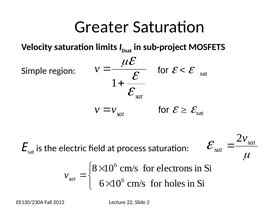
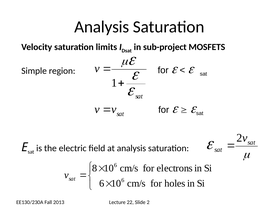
Greater: Greater -> Analysis (102, 27)
at process: process -> analysis (131, 148)
